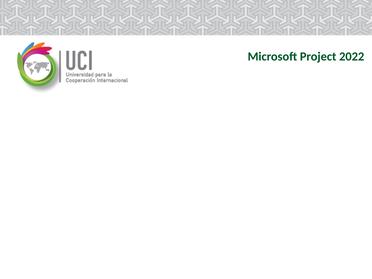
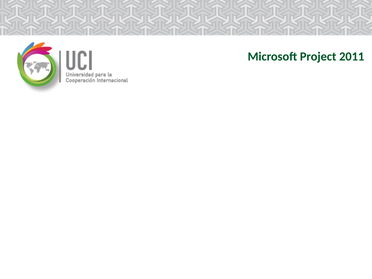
2022: 2022 -> 2011 (352, 57)
